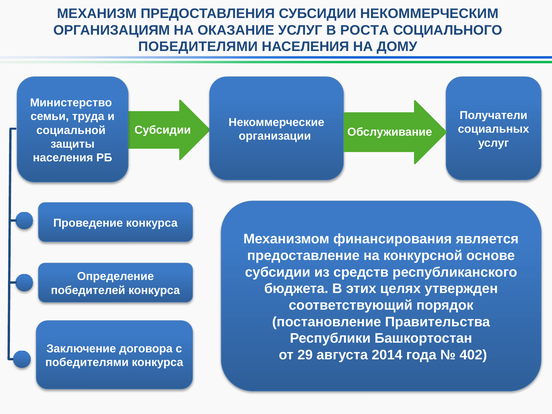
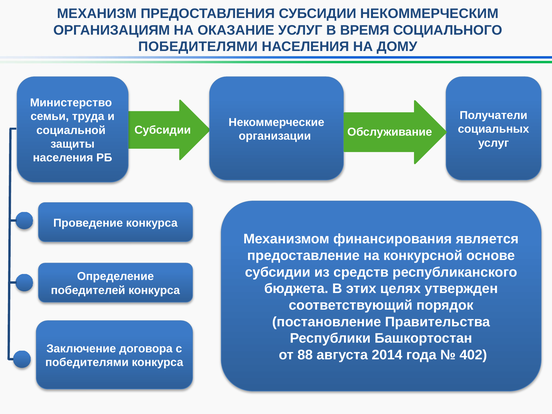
РОСТА: РОСТА -> ВРЕМЯ (365, 30)
29: 29 -> 88 (305, 355)
